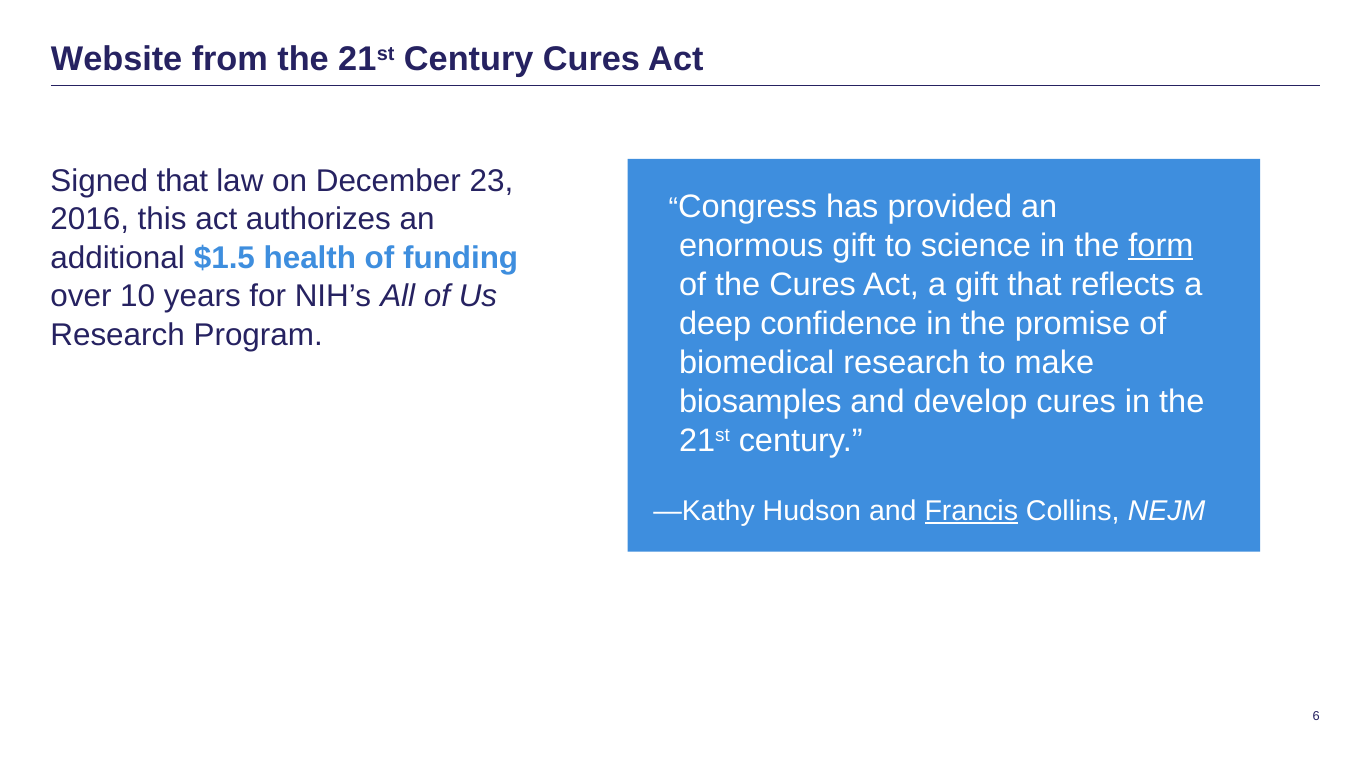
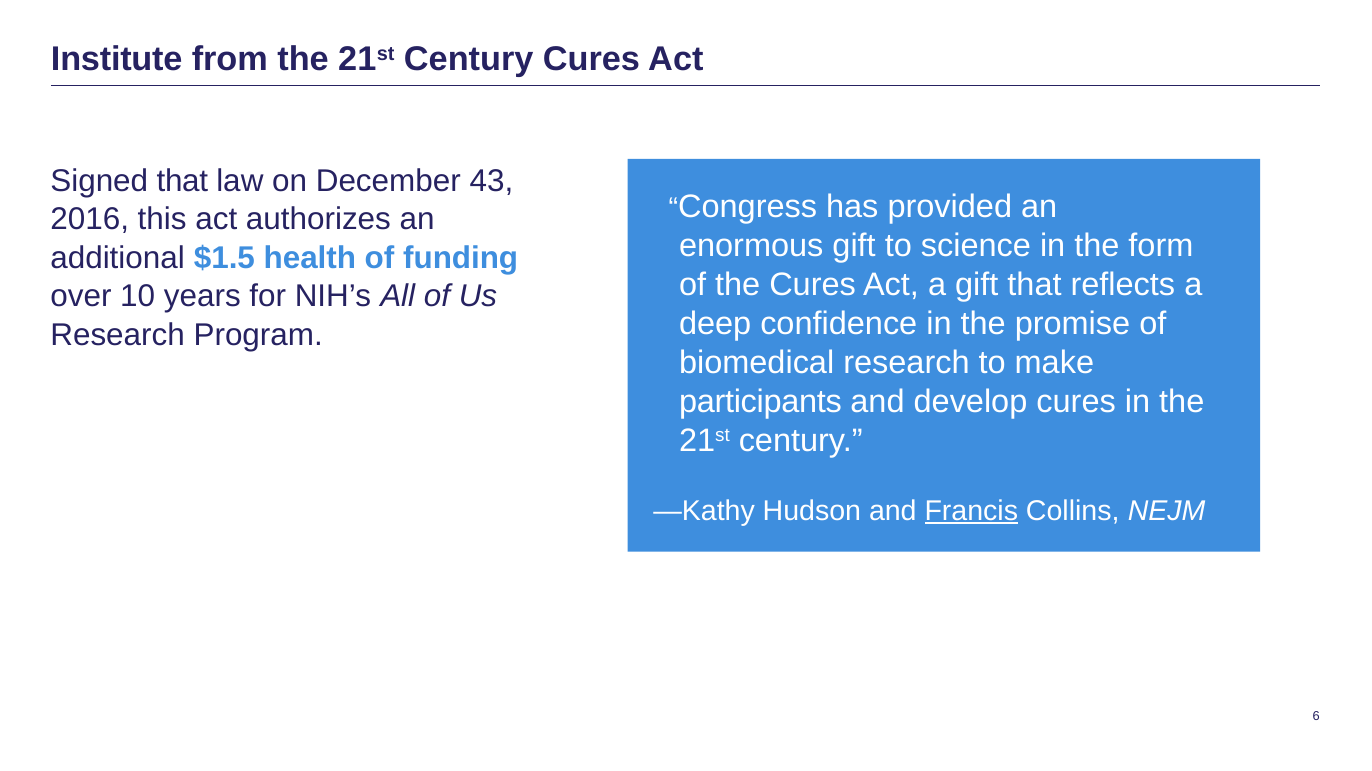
Website: Website -> Institute (117, 59)
23: 23 -> 43 (491, 181)
form underline: present -> none (1161, 246)
biosamples: biosamples -> participants (760, 402)
